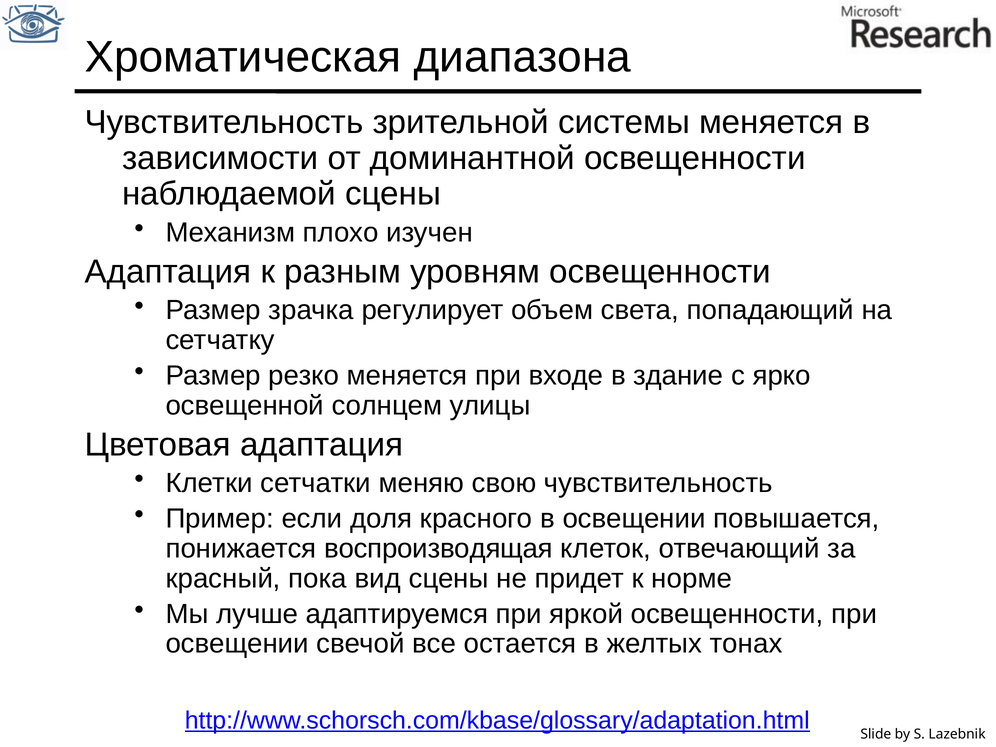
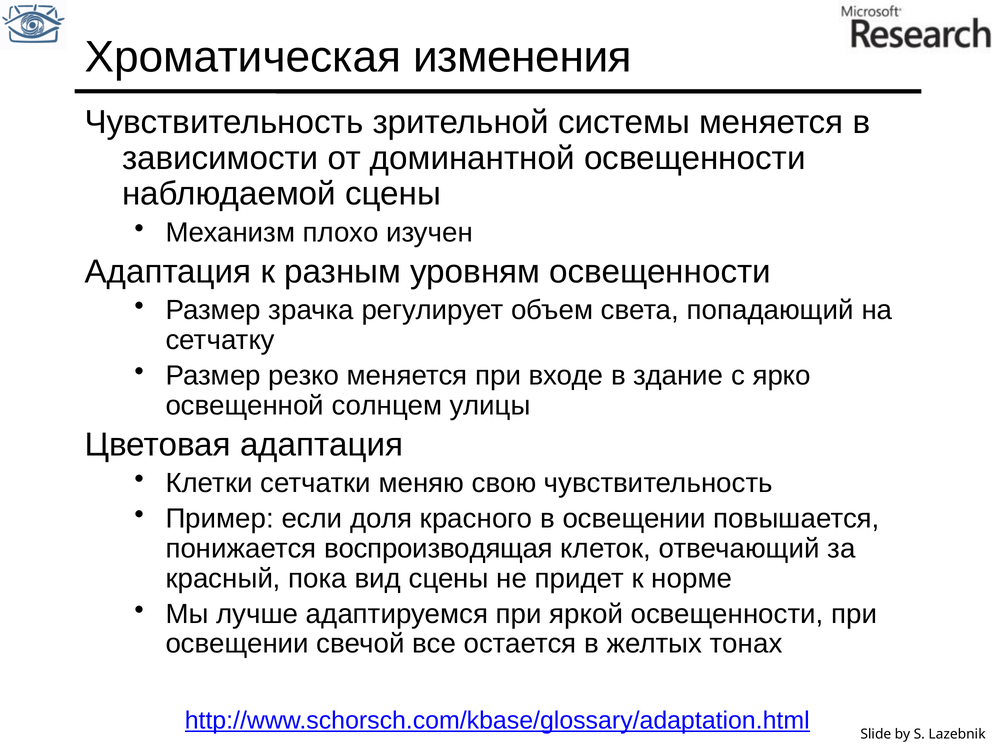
диапазона: диапазона -> изменения (523, 57)
